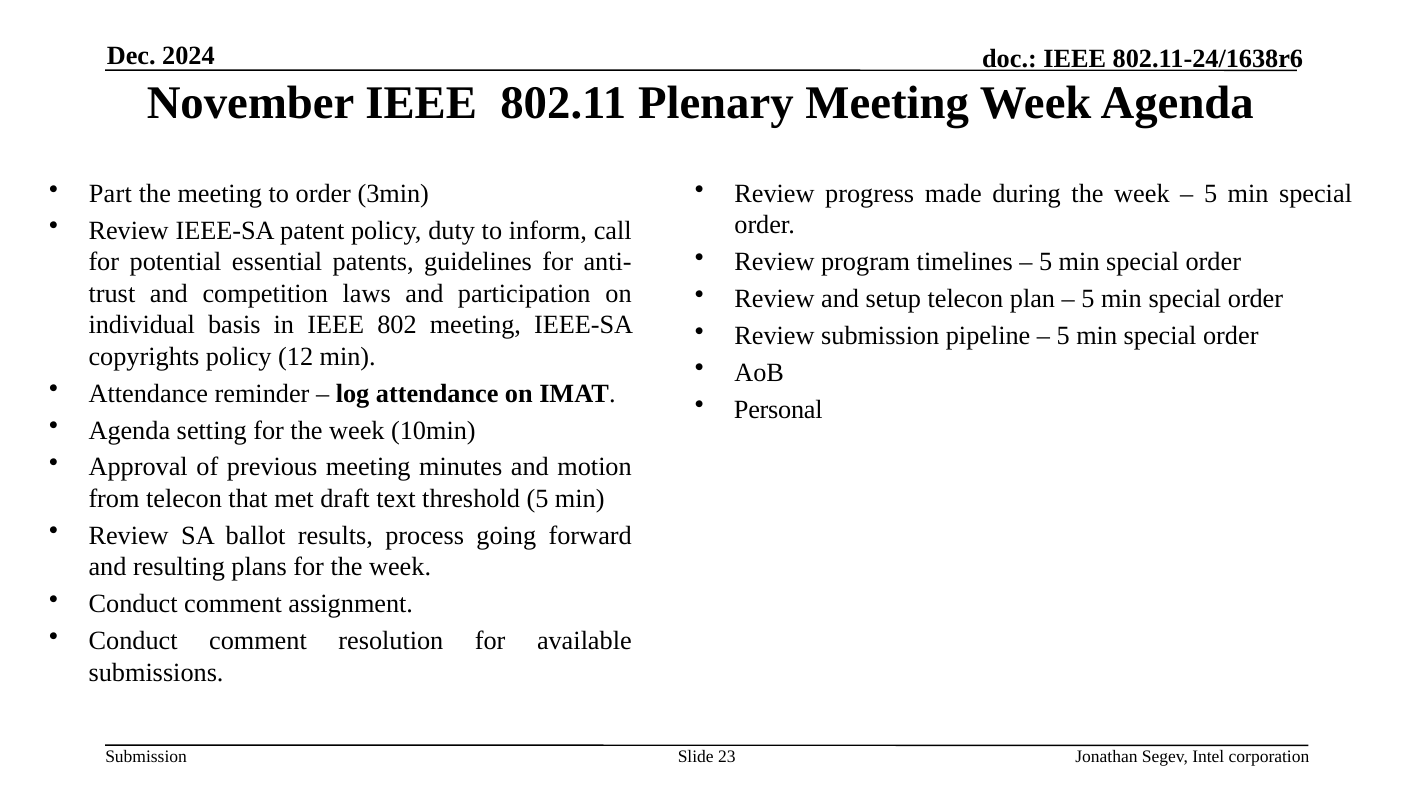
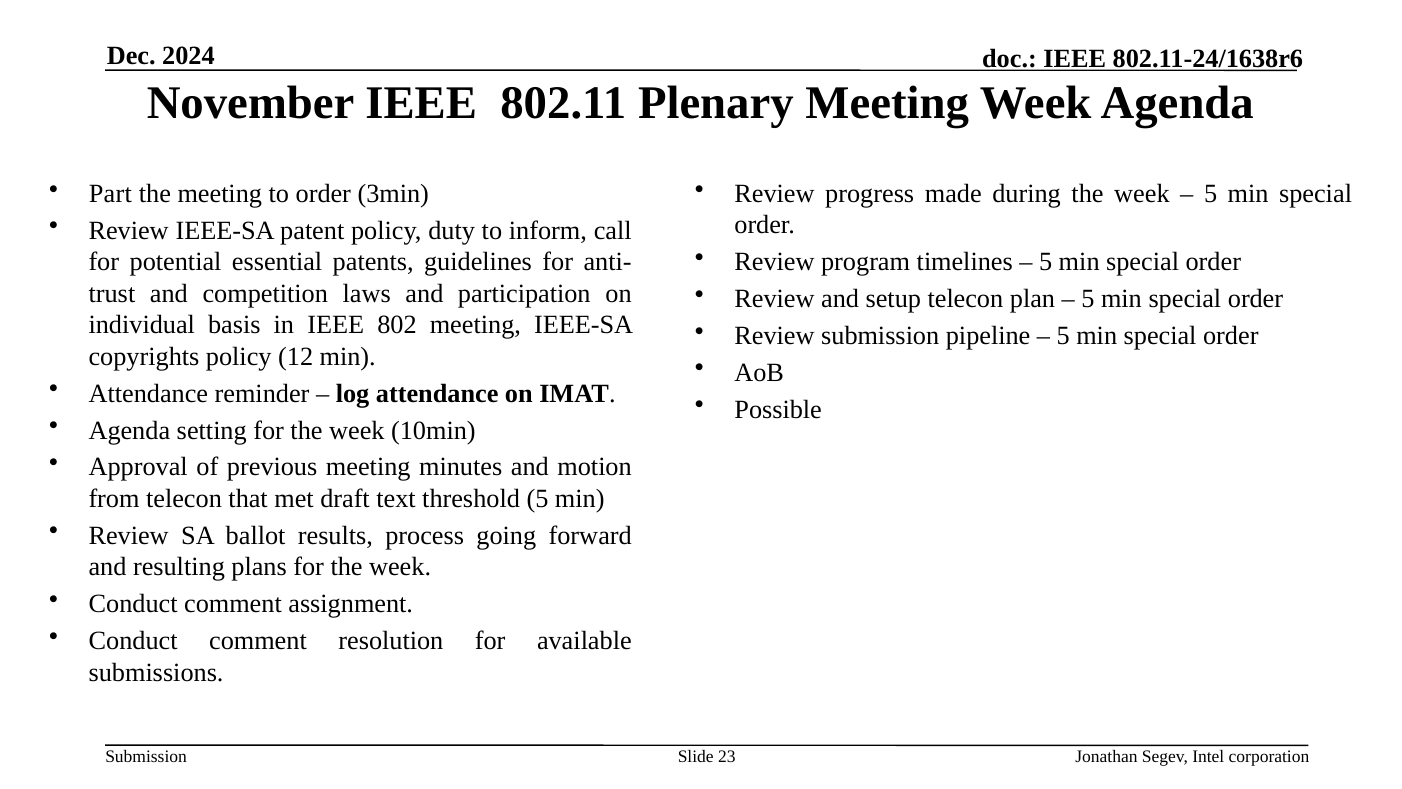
Personal: Personal -> Possible (778, 409)
